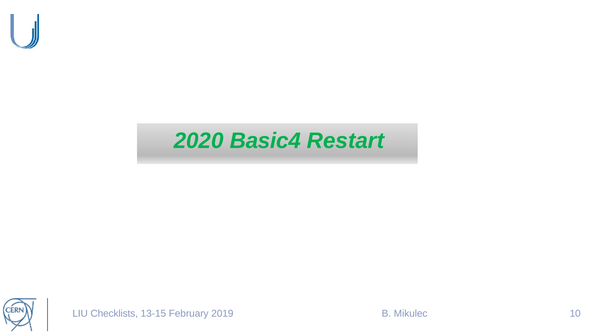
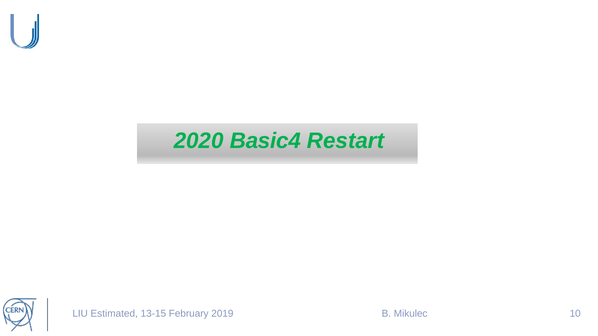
Checklists: Checklists -> Estimated (114, 314)
